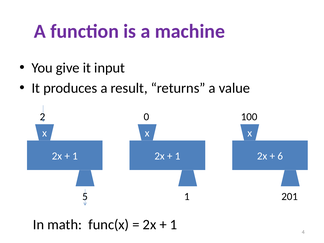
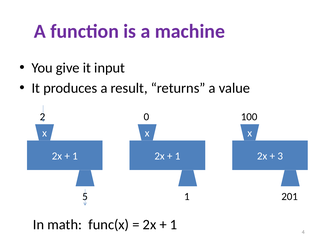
6: 6 -> 3 (280, 156)
